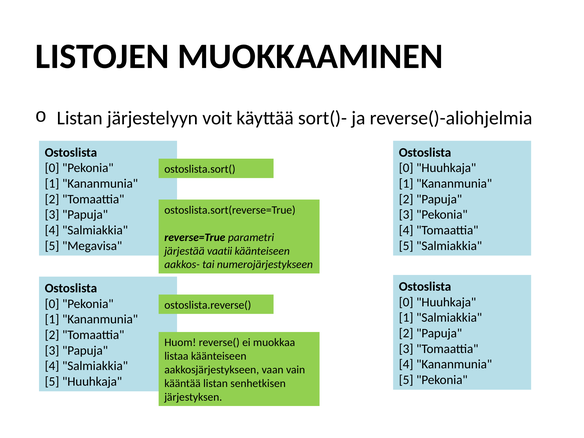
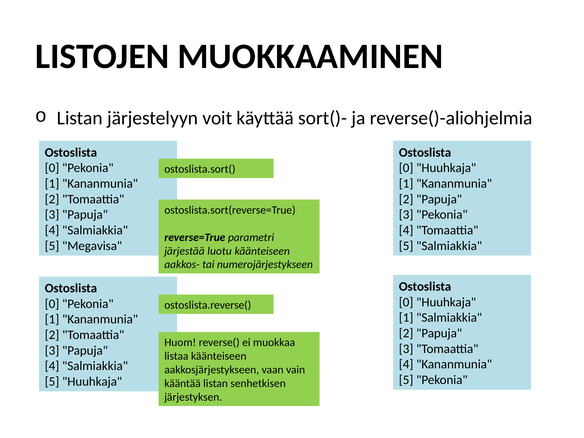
vaatii: vaatii -> luotu (220, 251)
